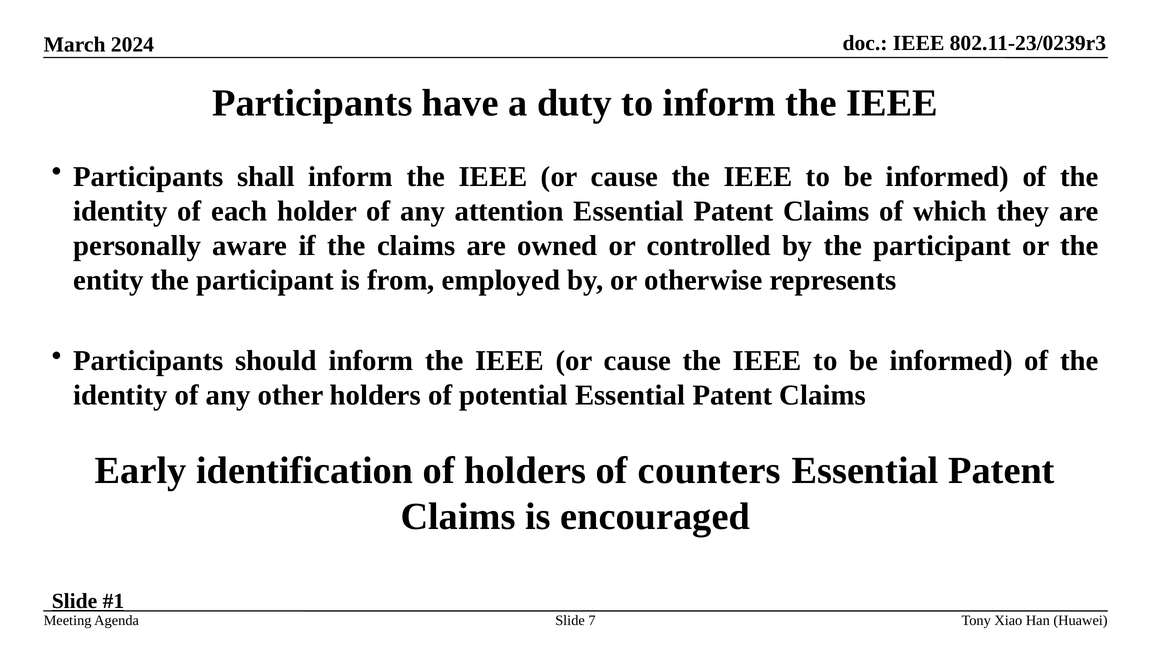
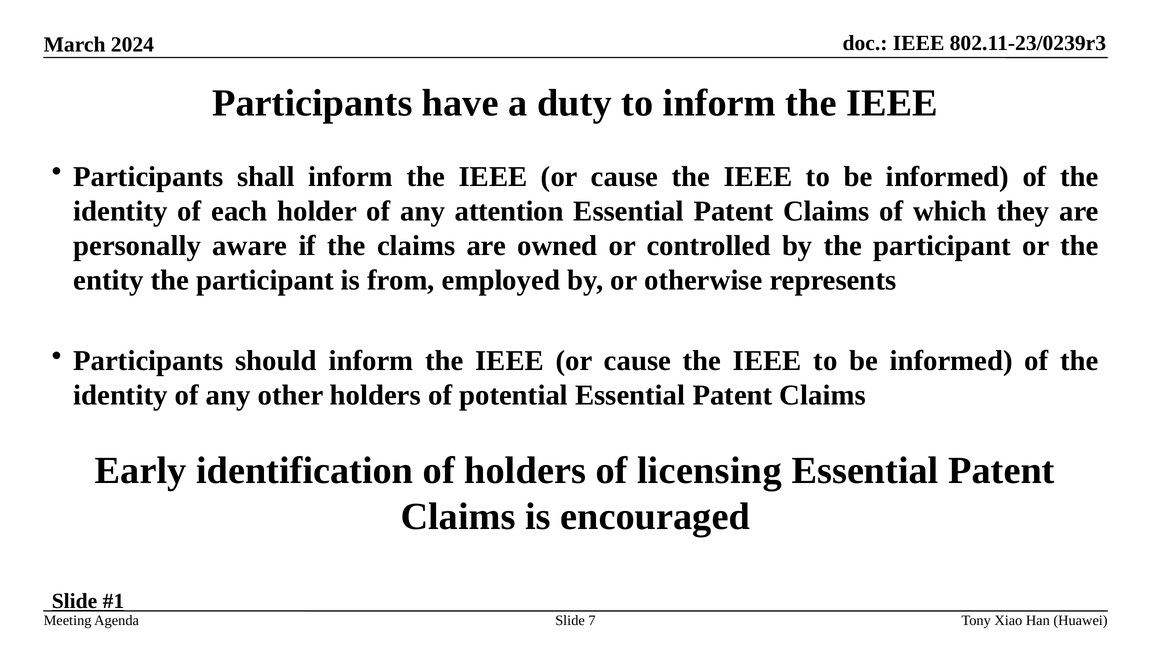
counters: counters -> licensing (709, 471)
